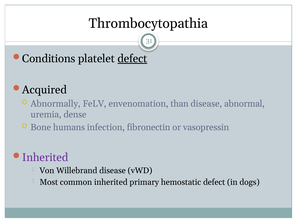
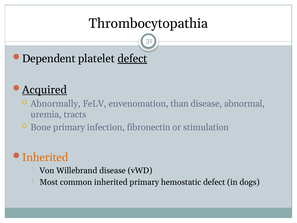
Conditions: Conditions -> Dependent (49, 59)
Acquired underline: none -> present (45, 90)
dense: dense -> tracts (75, 114)
Bone humans: humans -> primary (69, 127)
vasopressin: vasopressin -> stimulation (206, 127)
Inherited colour: purple -> orange (45, 157)
